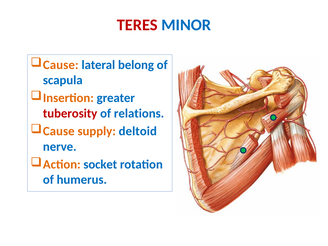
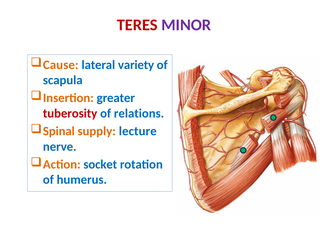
MINOR colour: blue -> purple (186, 25)
belong: belong -> variety (136, 65)
Cause: Cause -> Spinal (59, 131)
deltoid: deltoid -> lecture (138, 131)
